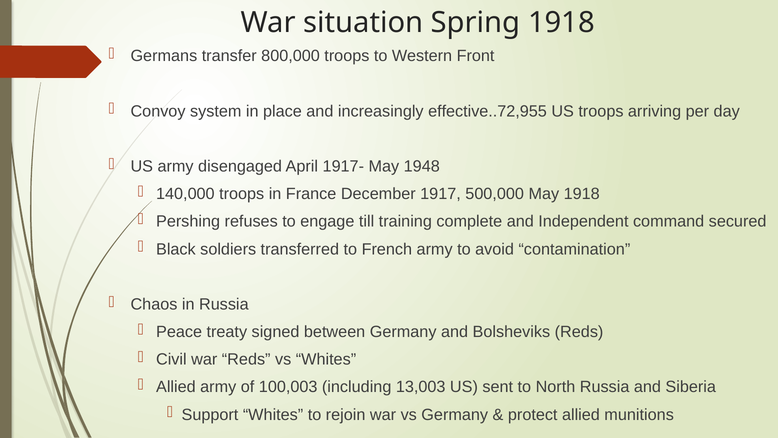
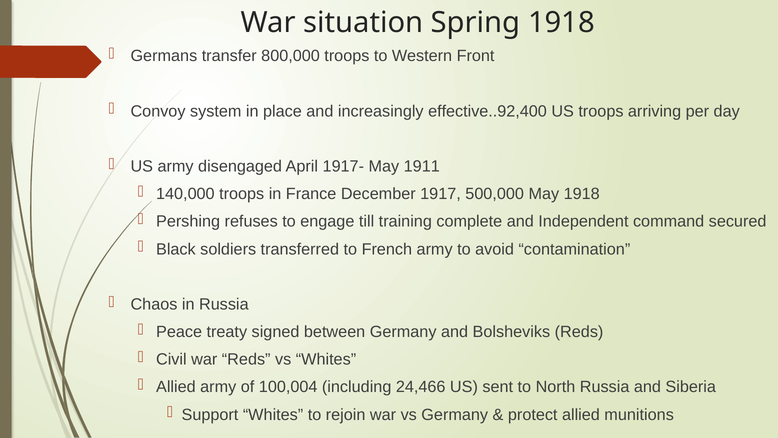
effective..72,955: effective..72,955 -> effective..92,400 (487, 111)
1948: 1948 -> 1911 (422, 166)
100,003: 100,003 -> 100,004 (288, 387)
13,003: 13,003 -> 24,466 (421, 387)
